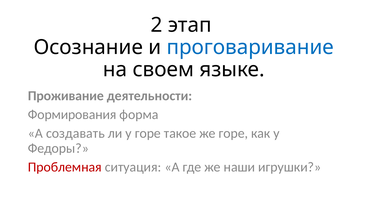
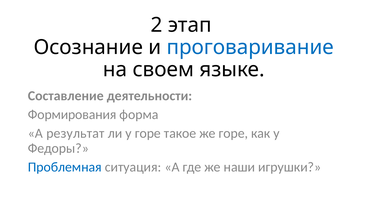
Проживание: Проживание -> Составление (66, 96)
создавать: создавать -> результат (75, 133)
Проблемная colour: red -> blue (65, 167)
